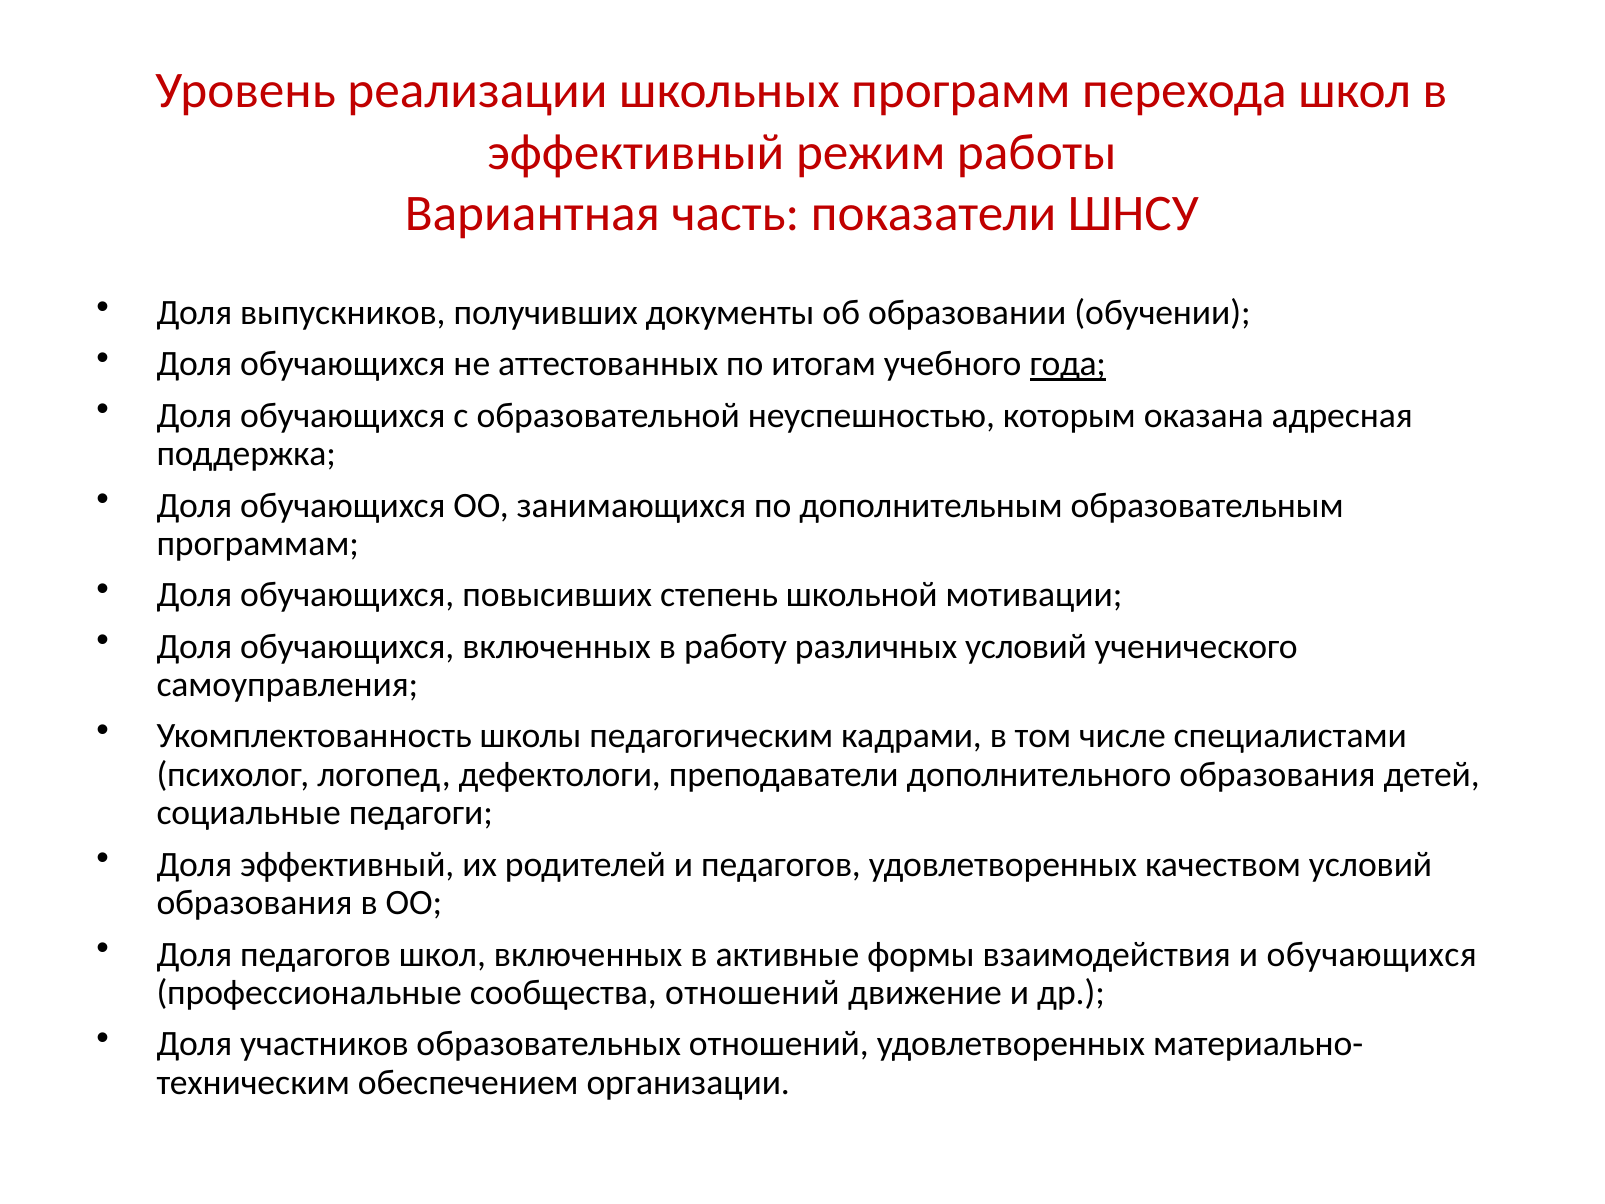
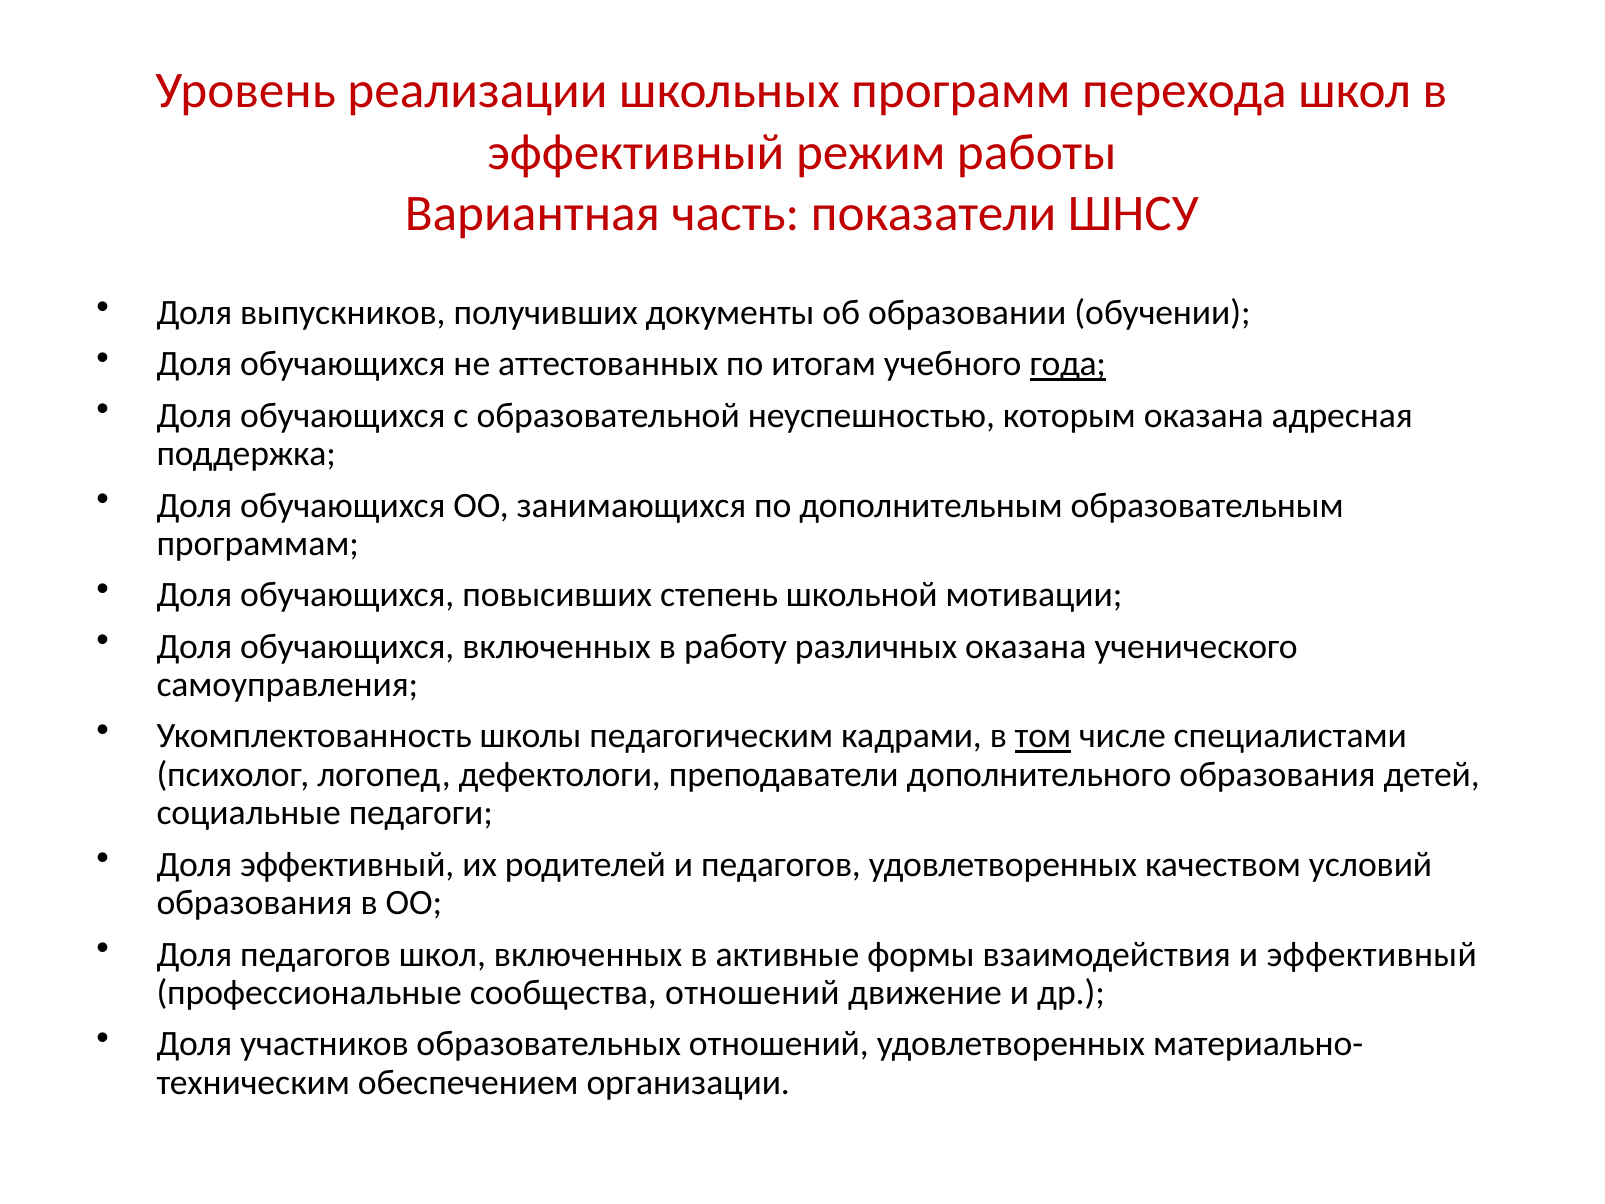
различных условий: условий -> оказана (1026, 646)
том underline: none -> present (1043, 736)
и обучающихся: обучающихся -> эффективный (1372, 954)
